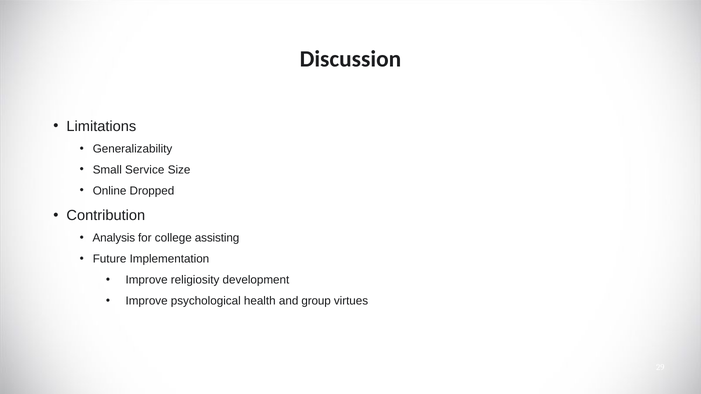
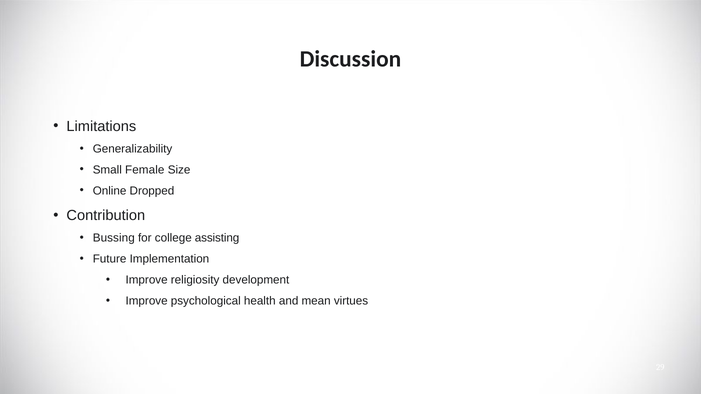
Service: Service -> Female (145, 170)
Analysis: Analysis -> Bussing (114, 238)
group: group -> mean (316, 301)
